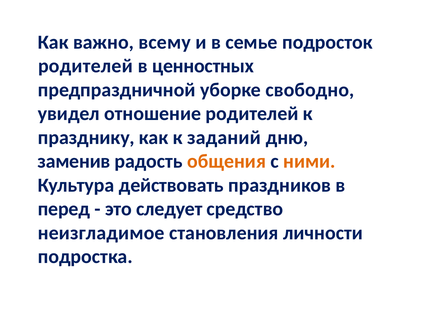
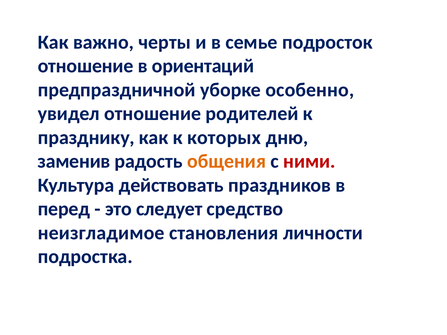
всему: всему -> черты (165, 42)
родителей: родителей -> отношение (86, 66)
ценностных: ценностных -> ориентаций (203, 66)
свободно: свободно -> особенно (310, 90)
заданий: заданий -> которых (224, 138)
ними colour: orange -> red (309, 162)
